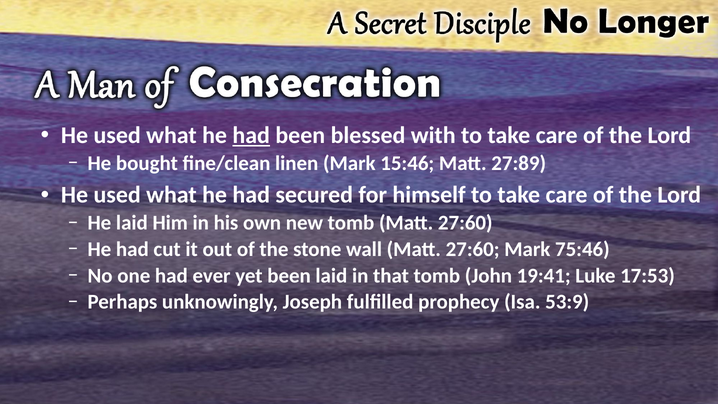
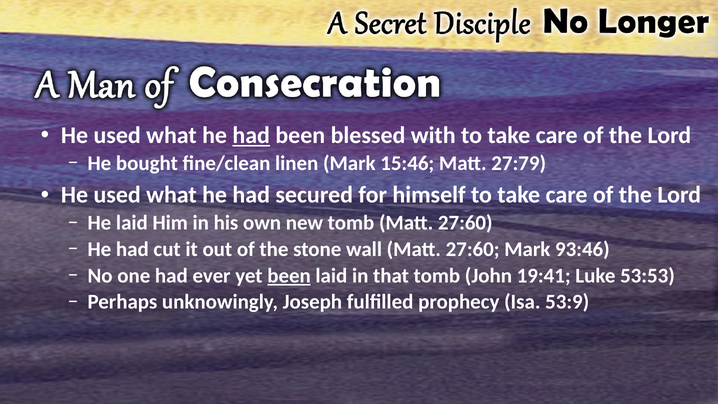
27:89: 27:89 -> 27:79 (519, 163)
75:46: 75:46 -> 93:46 (582, 249)
been underline: none -> present (289, 276)
17:53: 17:53 -> 53:53 (647, 276)
